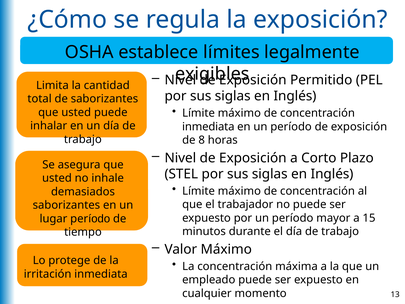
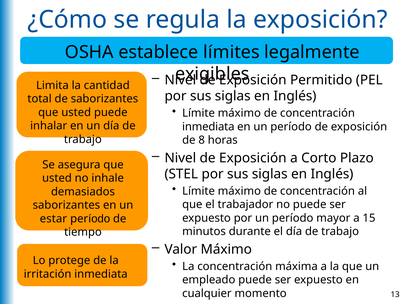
lugar: lugar -> estar (53, 219)
